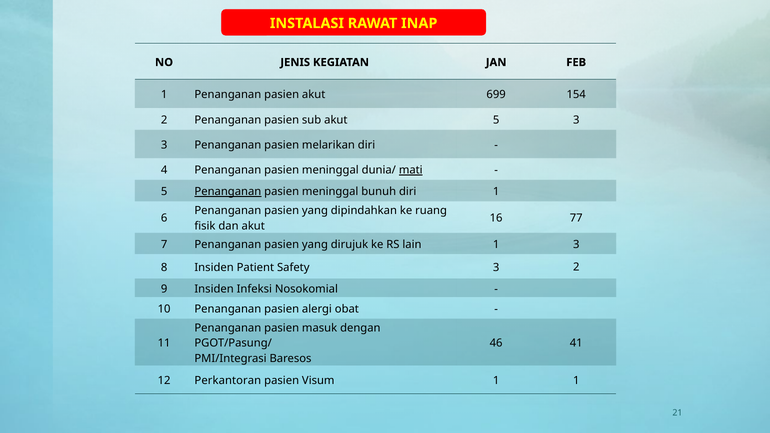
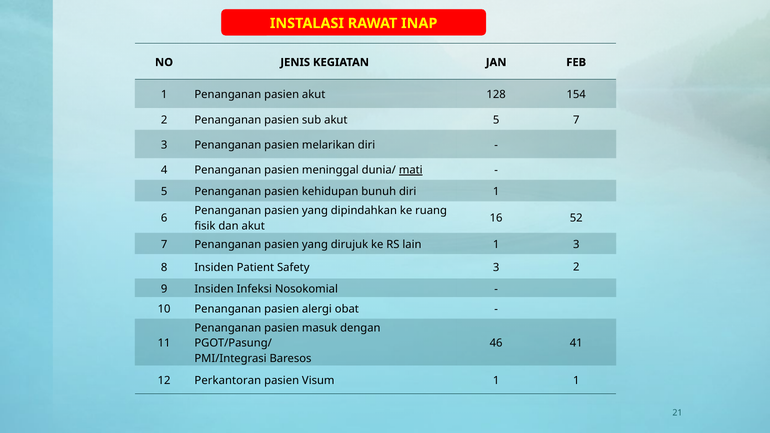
699: 699 -> 128 (496, 95)
5 3: 3 -> 7 (576, 120)
Penanganan underline: present -> none (228, 192)
meninggal: meninggal -> kehidupan (330, 192)
77: 77 -> 52 (576, 218)
